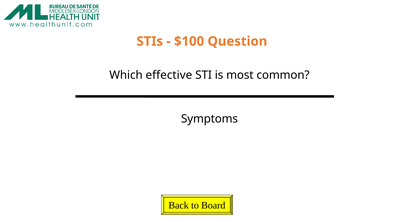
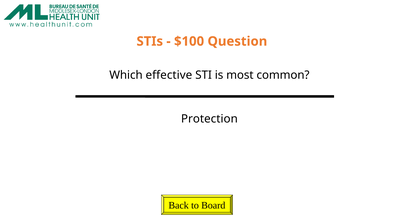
Symptoms: Symptoms -> Protection (209, 119)
